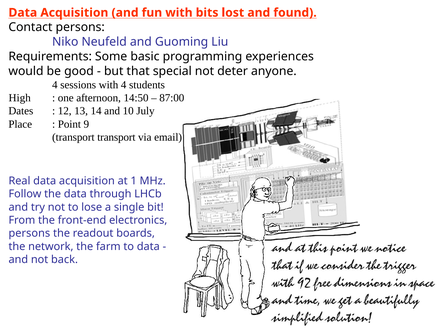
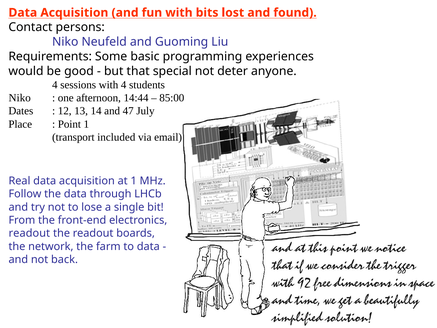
High: High -> Niko (20, 98)
14:50: 14:50 -> 14:44 (136, 98)
87:00: 87:00 -> 85:00 (172, 98)
10: 10 -> 47 (128, 111)
Point 9: 9 -> 1 (86, 124)
transport transport: transport -> included (116, 137)
persons: persons -> readout (29, 233)
